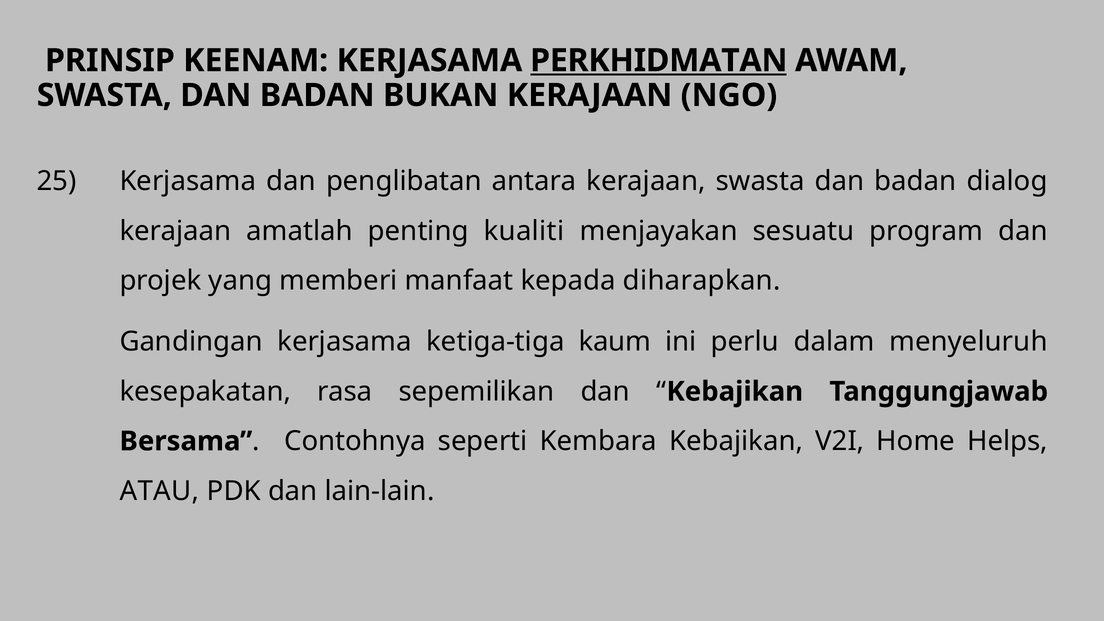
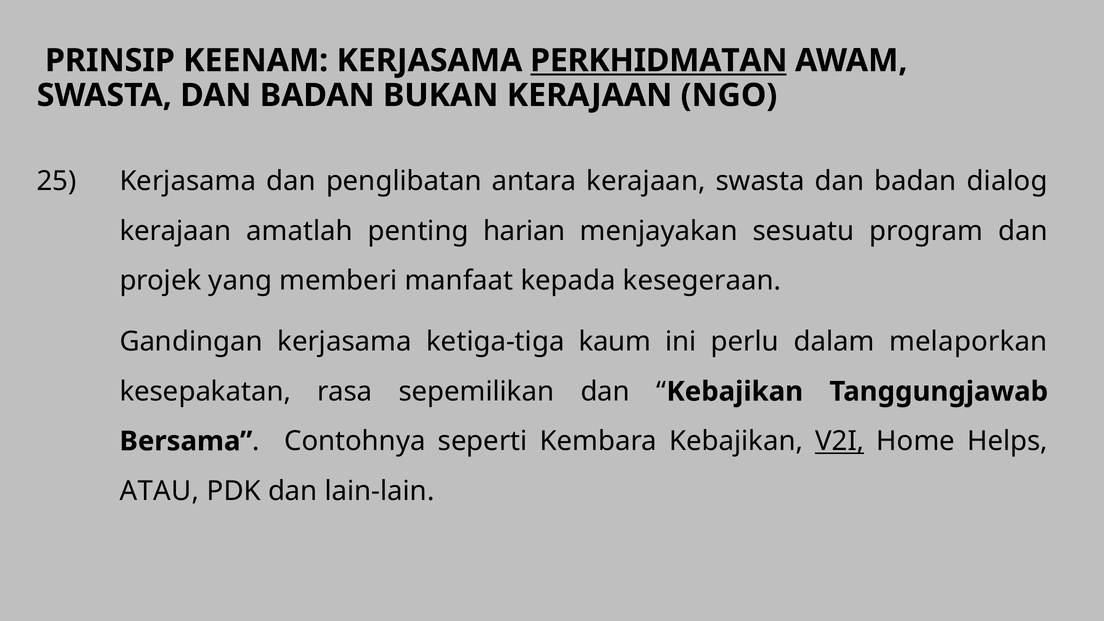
kualiti: kualiti -> harian (524, 231)
diharapkan: diharapkan -> kesegeraan (702, 281)
menyeluruh: menyeluruh -> melaporkan (968, 342)
V2I underline: none -> present (840, 441)
